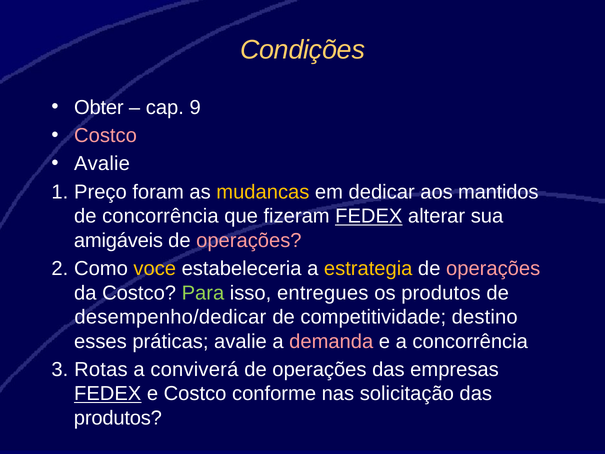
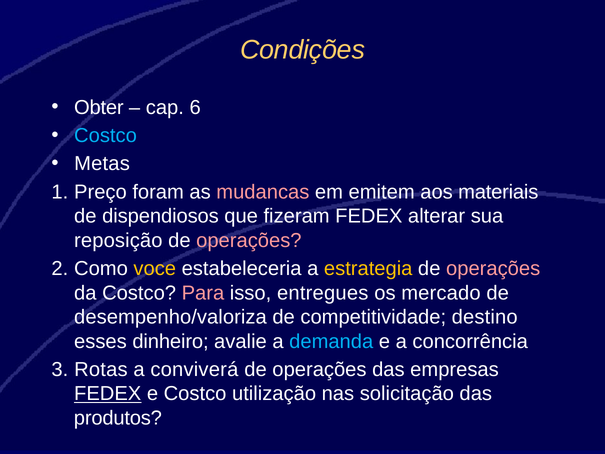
9: 9 -> 6 (195, 107)
Costco colour: pink -> light blue (105, 136)
Avalie: Avalie -> Metas (102, 164)
mudancas colour: yellow -> pink (263, 192)
dedicar: dedicar -> emitem (382, 192)
mantidos: mantidos -> materiais (498, 192)
de concorrência: concorrência -> dispendiosos (160, 216)
FEDEX underline: present -> none (369, 216)
amigáveis: amigáveis -> reposição (118, 240)
Para colour: light green -> pink (203, 293)
os produtos: produtos -> mercado (441, 293)
desempenho/dedicar: desempenho/dedicar -> desempenho/valoriza (170, 317)
práticas: práticas -> dinheiro (171, 341)
demanda colour: pink -> light blue (331, 341)
conforme: conforme -> utilização (274, 394)
